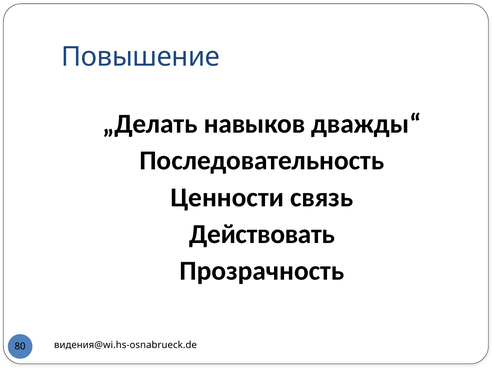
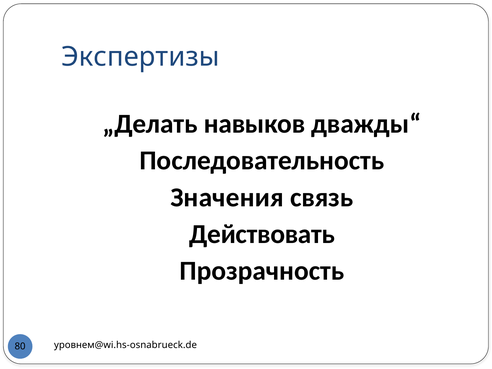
Повышение: Повышение -> Экспертизы (140, 57)
Ценности: Ценности -> Значения (227, 197)
видения@wi.hs-osnabrueck.de: видения@wi.hs-osnabrueck.de -> уровнем@wi.hs-osnabrueck.de (125, 345)
